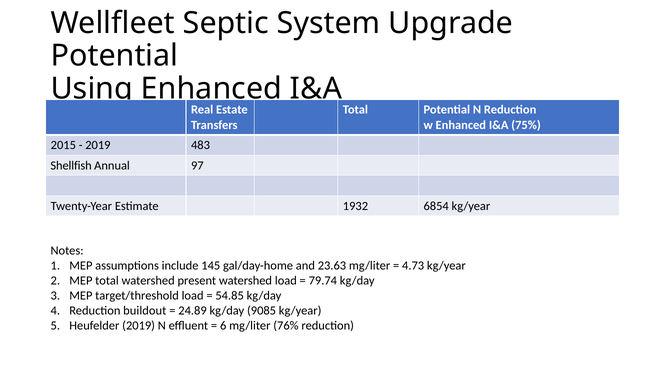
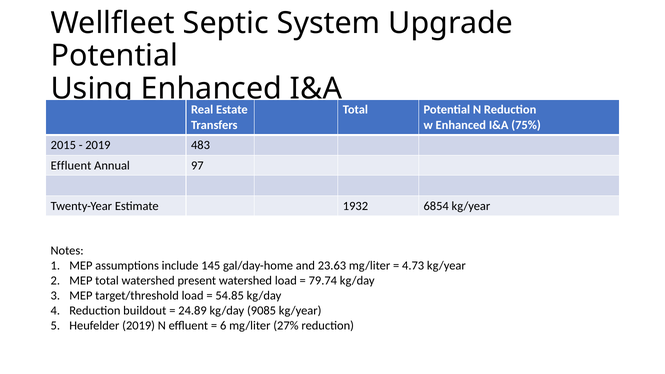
Shellfish: Shellfish -> Effluent (71, 165)
76%: 76% -> 27% (286, 325)
